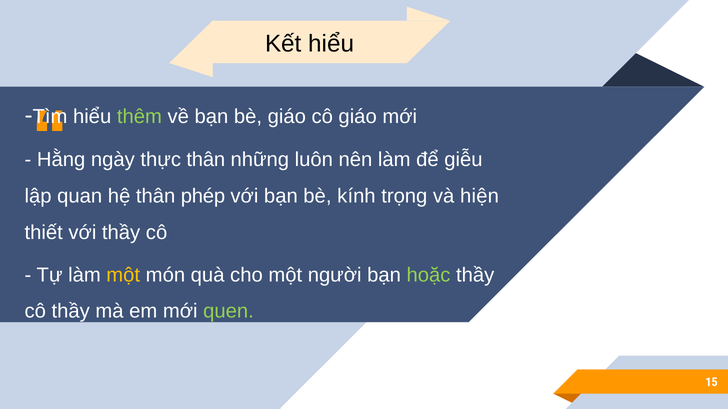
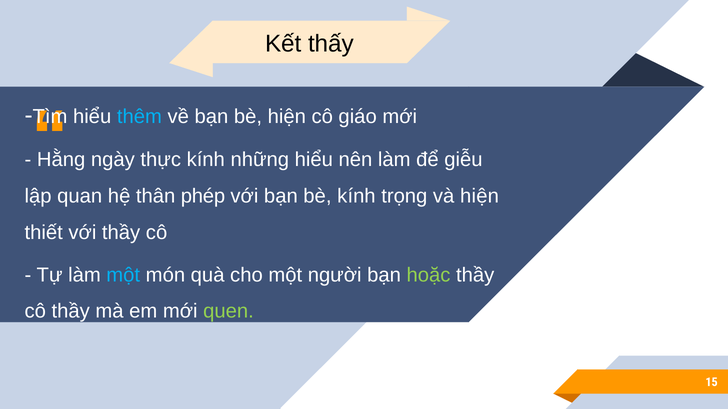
Kết hiểu: hiểu -> thấy (331, 44)
thêm colour: light green -> light blue (139, 117)
bè giáo: giáo -> hiện (287, 117)
thực thân: thân -> kính (206, 160)
những luôn: luôn -> hiểu (314, 160)
một colour: yellow -> light blue (123, 275)
